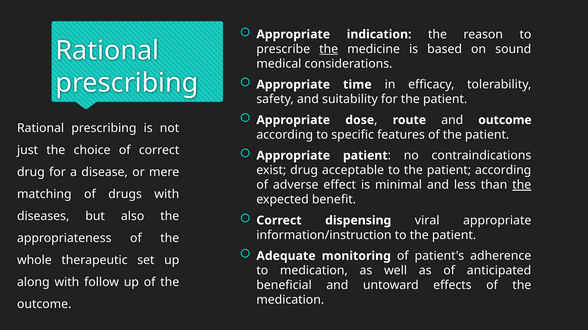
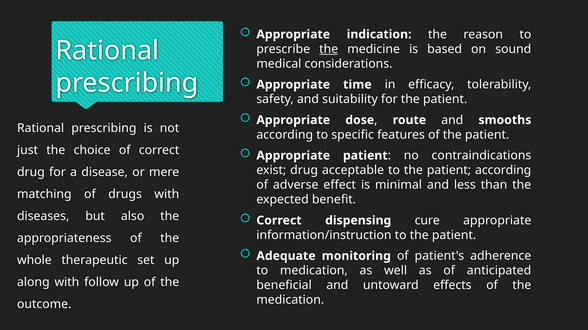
and outcome: outcome -> smooths (505, 120)
the underline: present -> none (522, 185)
viral: viral -> cure (427, 221)
